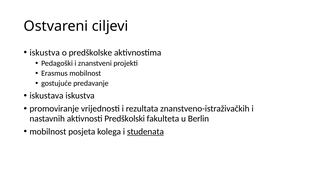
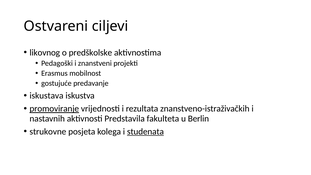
iskustva: iskustva -> likovnog (45, 53)
promoviranje underline: none -> present (54, 109)
Predškolski: Predškolski -> Predstavila (125, 118)
mobilnost: mobilnost -> strukovne (48, 132)
